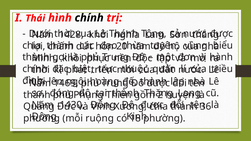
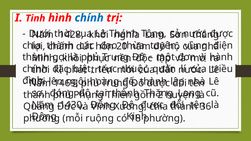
Thái: Thái -> Tinh (35, 18)
chính colour: black -> blue (89, 18)
biểu: biểu -> điện (223, 45)
